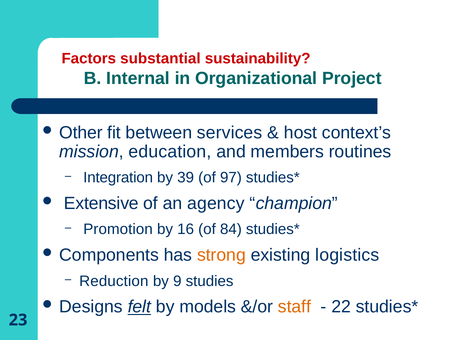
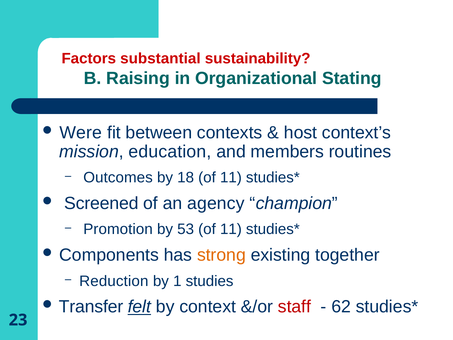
Internal: Internal -> Raising (138, 78)
Project: Project -> Stating (352, 78)
Other: Other -> Were (81, 132)
services: services -> contexts (230, 132)
Integration: Integration -> Outcomes (118, 177)
39: 39 -> 18 (186, 177)
97: 97 -> 11 (231, 177)
Extensive: Extensive -> Screened (101, 203)
16: 16 -> 53 (186, 229)
84: 84 -> 11 (231, 229)
logistics: logistics -> together (347, 255)
9: 9 -> 1 (177, 281)
Designs: Designs -> Transfer (91, 307)
models: models -> context (208, 307)
staff colour: orange -> red (294, 307)
22: 22 -> 62 (341, 307)
